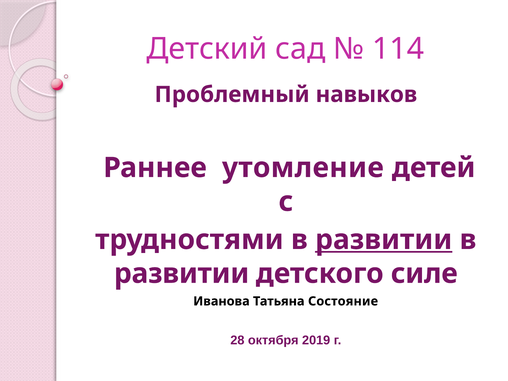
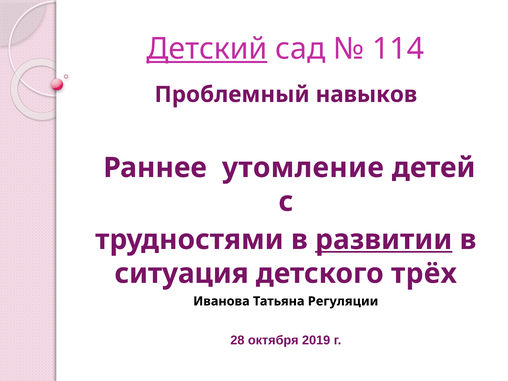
Детский underline: none -> present (207, 49)
развитии: развитии -> ситуация (182, 274)
силе: силе -> трёх (424, 274)
Состояние: Состояние -> Регуляции (343, 301)
